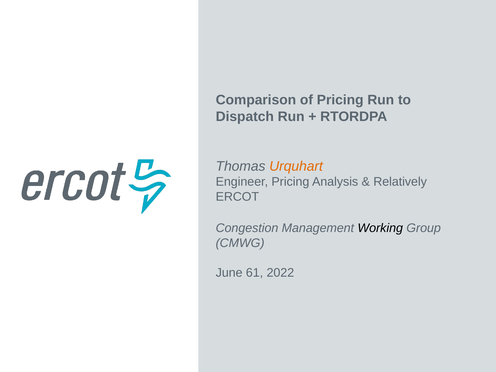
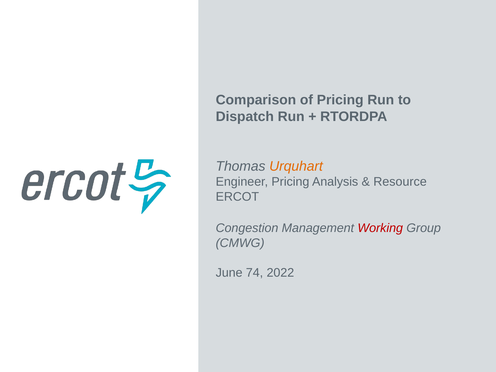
Relatively: Relatively -> Resource (400, 182)
Working colour: black -> red (380, 228)
61: 61 -> 74 (255, 273)
